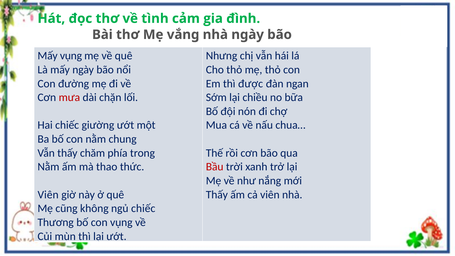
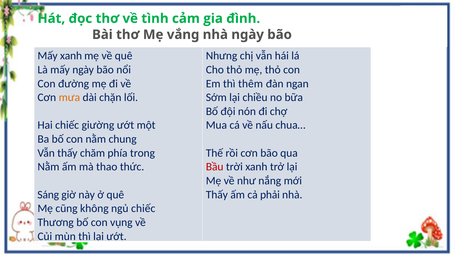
Mấy vụng: vụng -> xanh (71, 56)
được: được -> thêm (251, 84)
mưa colour: red -> orange (69, 97)
Viên: Viên -> Sáng (48, 195)
cả viên: viên -> phải (270, 195)
